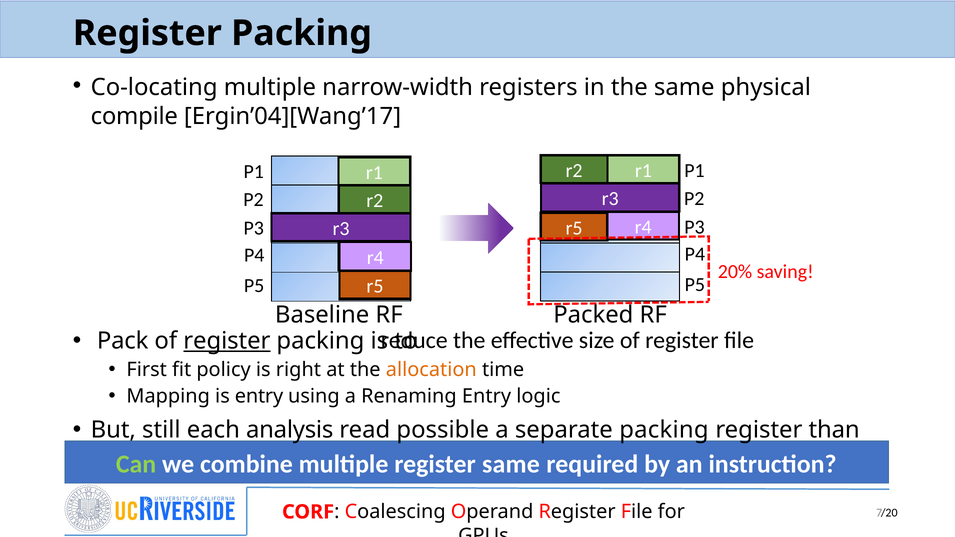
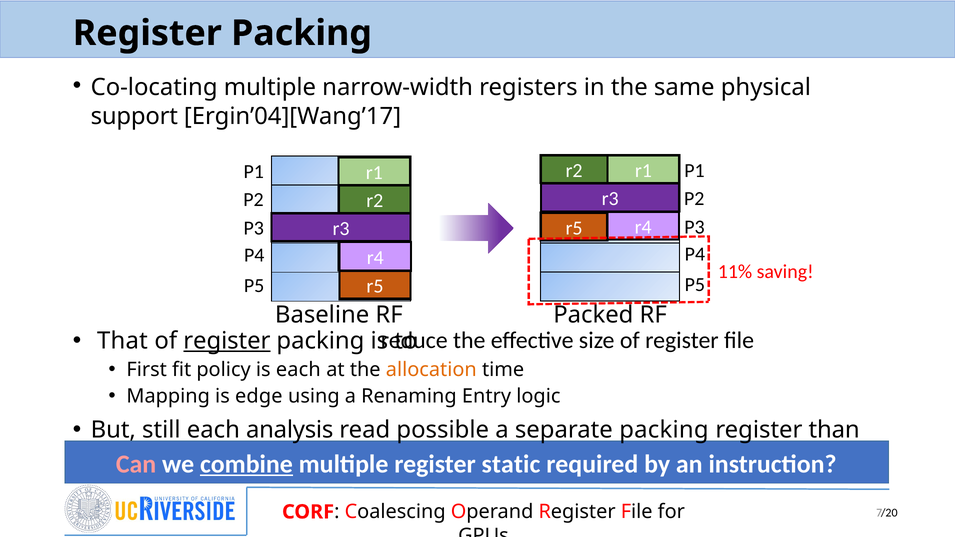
compile: compile -> support (134, 117)
20%: 20% -> 11% (735, 272)
Pack: Pack -> That (122, 341)
is right: right -> each (298, 370)
is entry: entry -> edge (259, 396)
Can colour: light green -> pink (136, 464)
combine underline: none -> present (246, 464)
register same: same -> static (511, 464)
